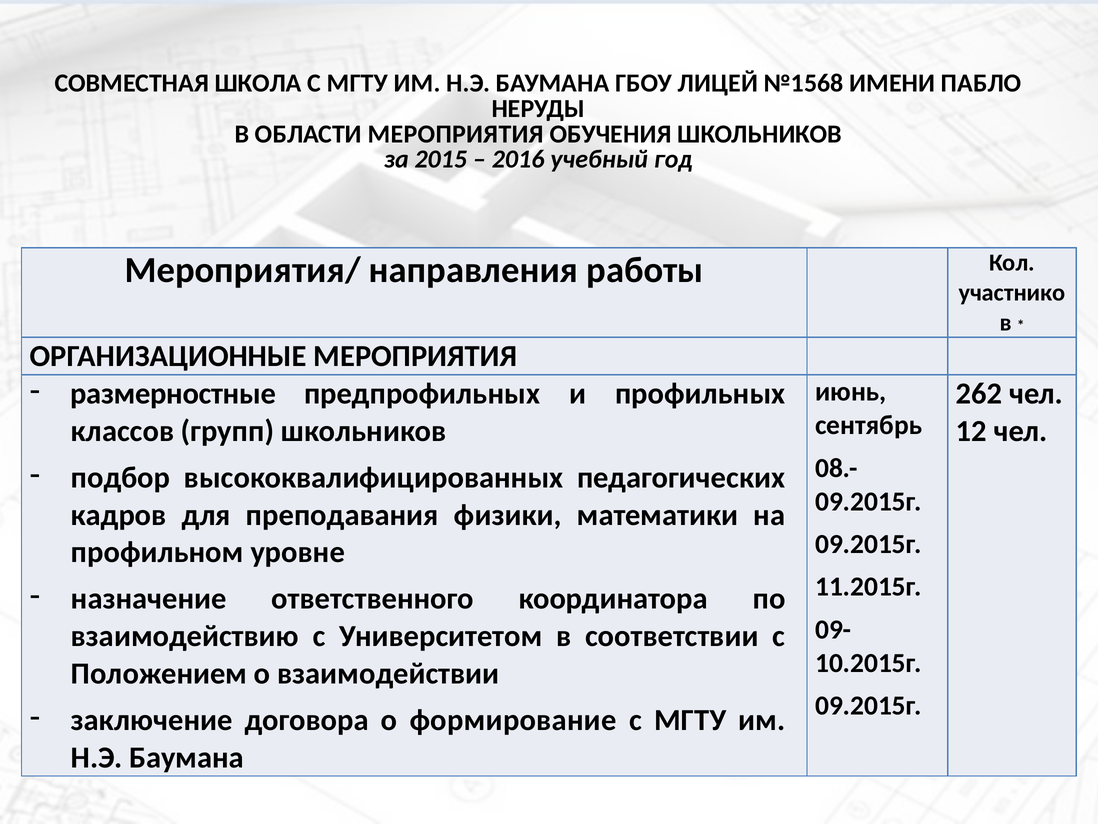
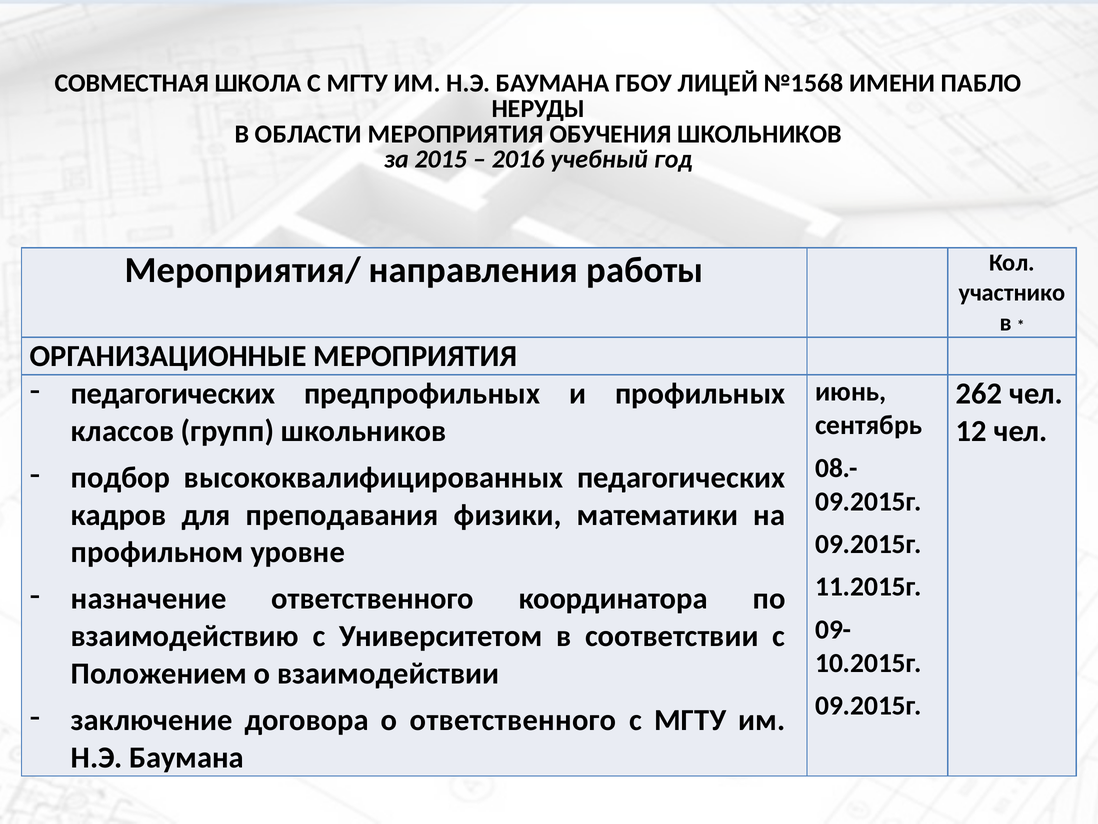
размерностные: размерностные -> педагогических (173, 393)
о формирование: формирование -> ответственного (513, 720)
